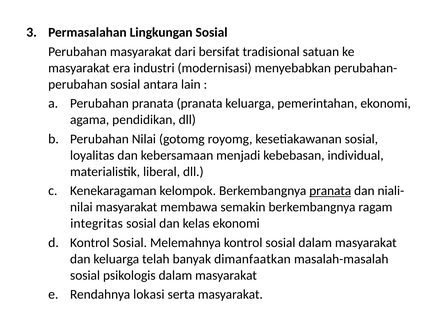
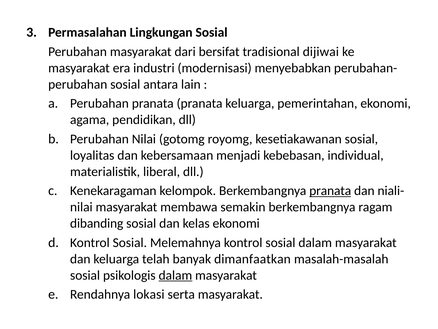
satuan: satuan -> dijiwai (321, 52)
integritas: integritas -> dibanding (97, 223)
dalam underline: none -> present (175, 275)
